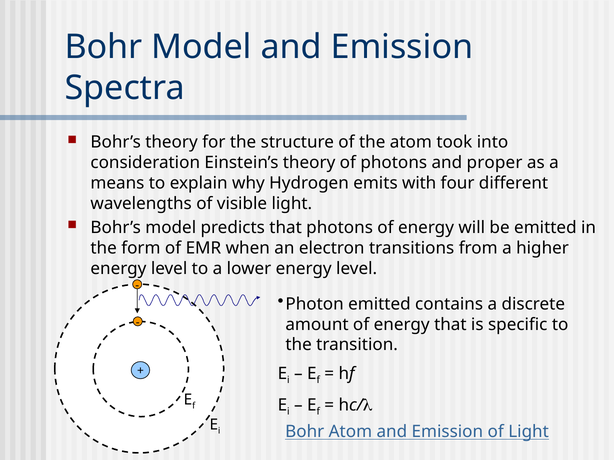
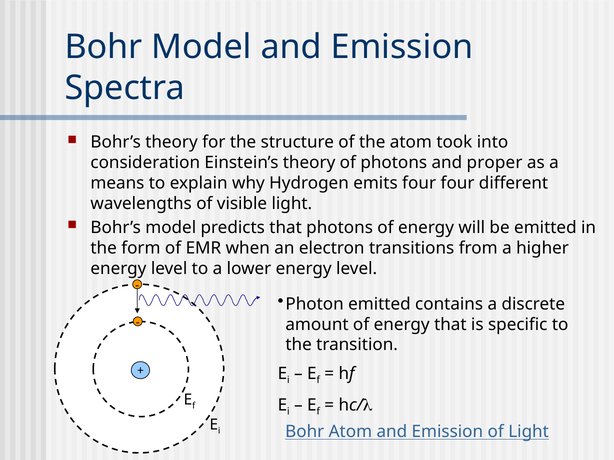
emits with: with -> four (419, 183)
